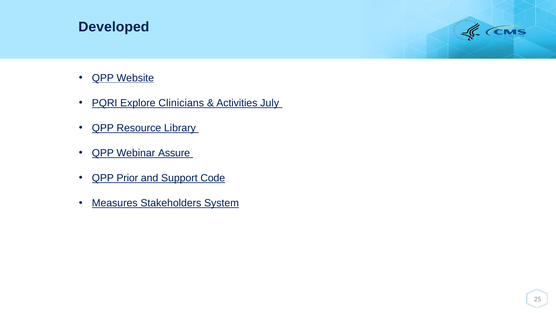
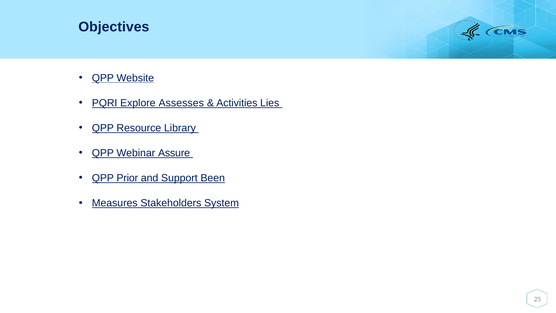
Developed: Developed -> Objectives (114, 27)
Clinicians: Clinicians -> Assesses (181, 103)
July: July -> Lies (270, 103)
Code: Code -> Been (213, 178)
